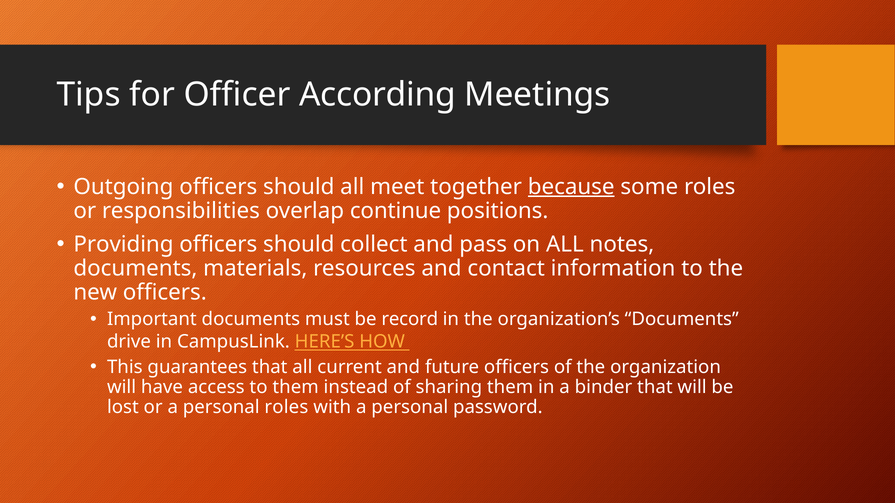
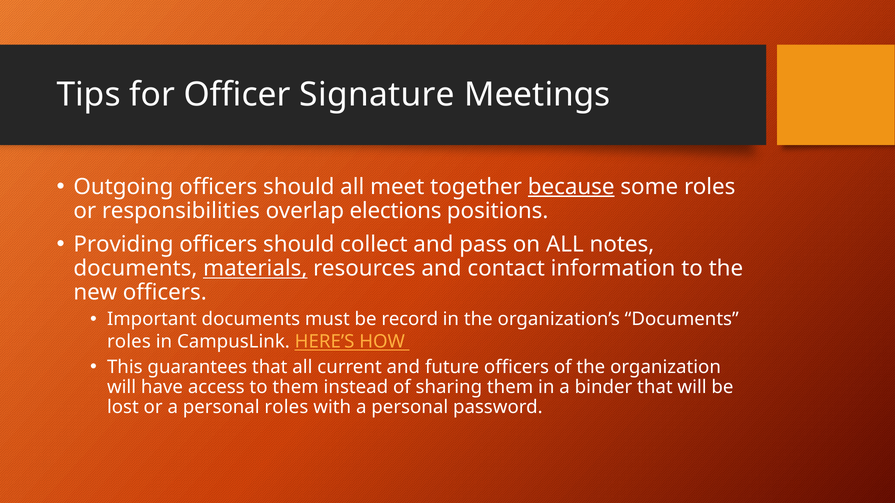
According: According -> Signature (377, 95)
continue: continue -> elections (396, 211)
materials underline: none -> present (255, 269)
drive: drive -> roles (129, 342)
